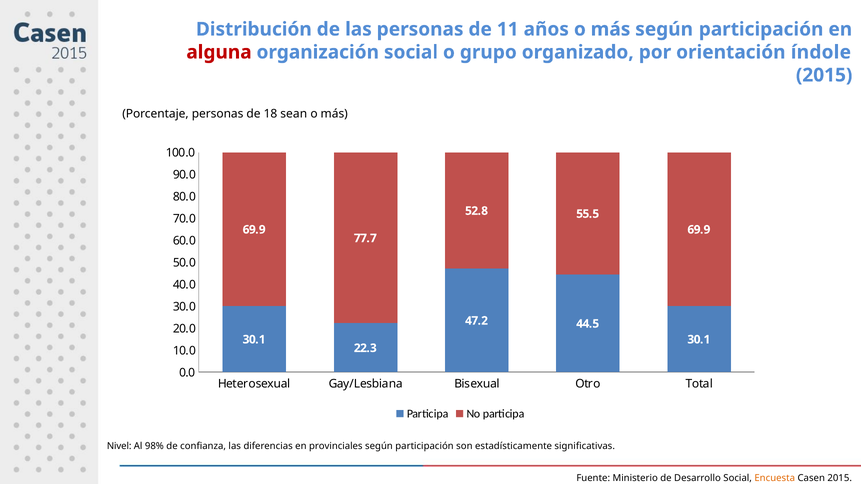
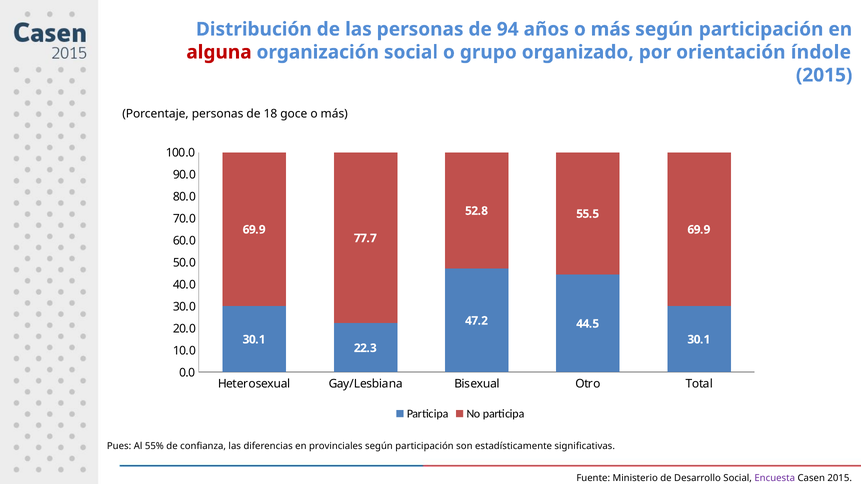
11: 11 -> 94 (508, 29)
sean: sean -> goce (294, 114)
Nivel: Nivel -> Pues (119, 446)
98%: 98% -> 55% (154, 446)
Encuesta colour: orange -> purple (775, 478)
